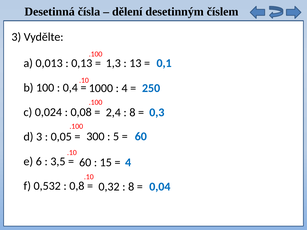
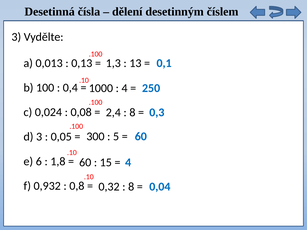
3,5: 3,5 -> 1,8 (58, 162)
0,532: 0,532 -> 0,932 (47, 186)
